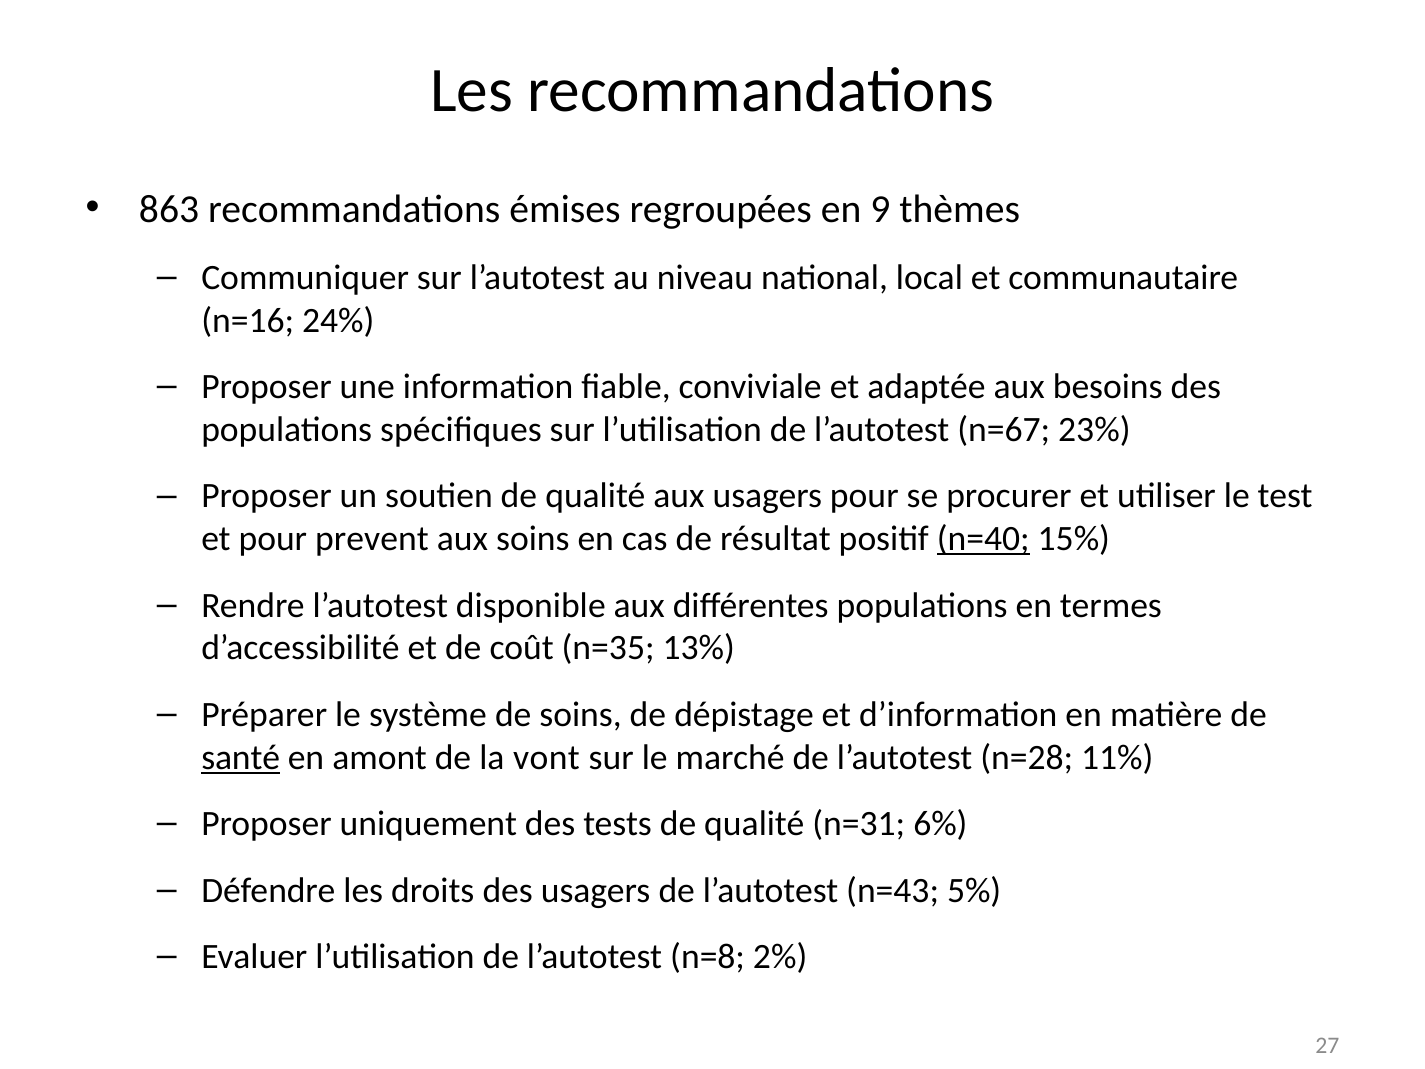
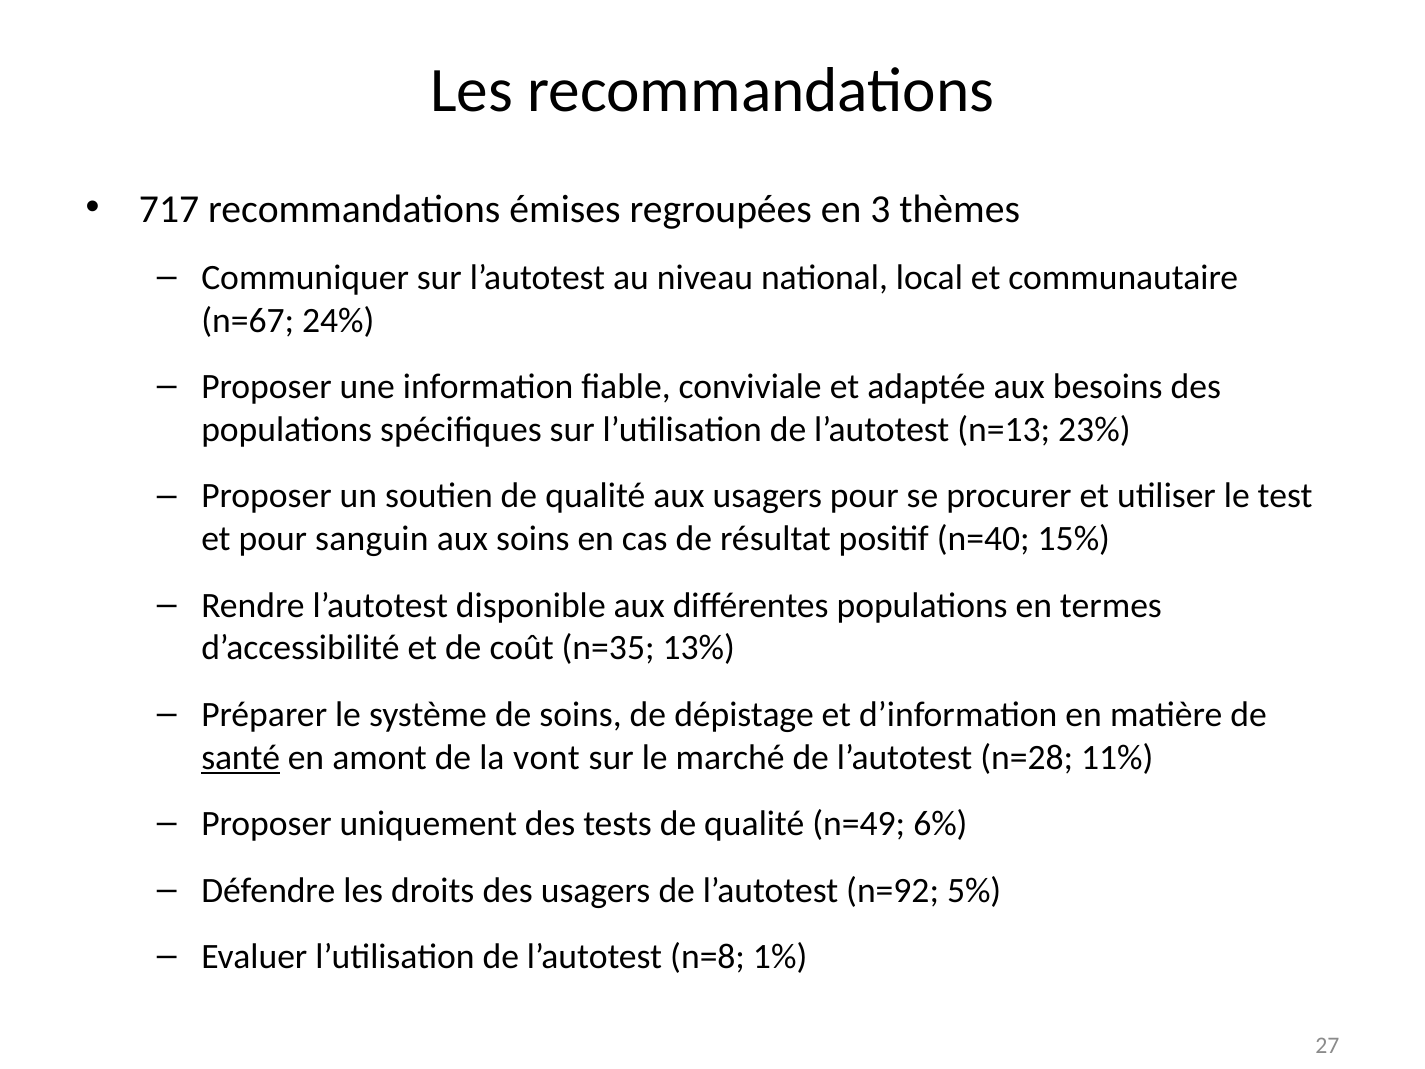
863: 863 -> 717 (169, 209)
9: 9 -> 3 (880, 209)
n=16: n=16 -> n=67 (248, 320)
n=67: n=67 -> n=13 (1004, 430)
prevent: prevent -> sanguin (372, 539)
n=40 underline: present -> none (983, 539)
n=31: n=31 -> n=49 (859, 824)
n=43: n=43 -> n=92 (893, 890)
2%: 2% -> 1% (780, 957)
